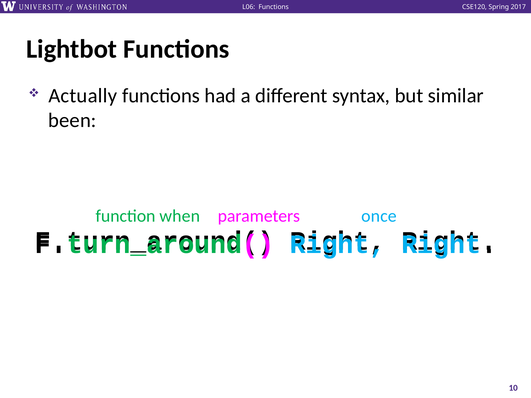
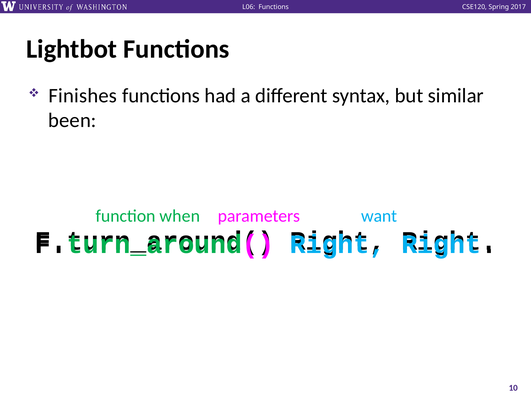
Actually: Actually -> Finishes (83, 96)
once: once -> want (379, 216)
